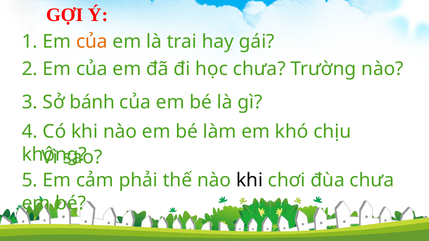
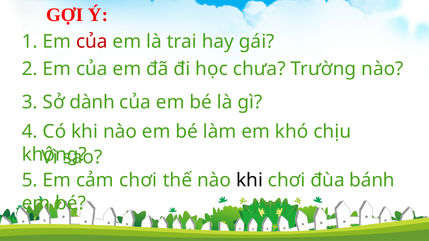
của colour: orange -> red (92, 42)
bánh: bánh -> dành (92, 102)
cảm phải: phải -> chơi (138, 180)
đùa chưa: chưa -> bánh (372, 180)
